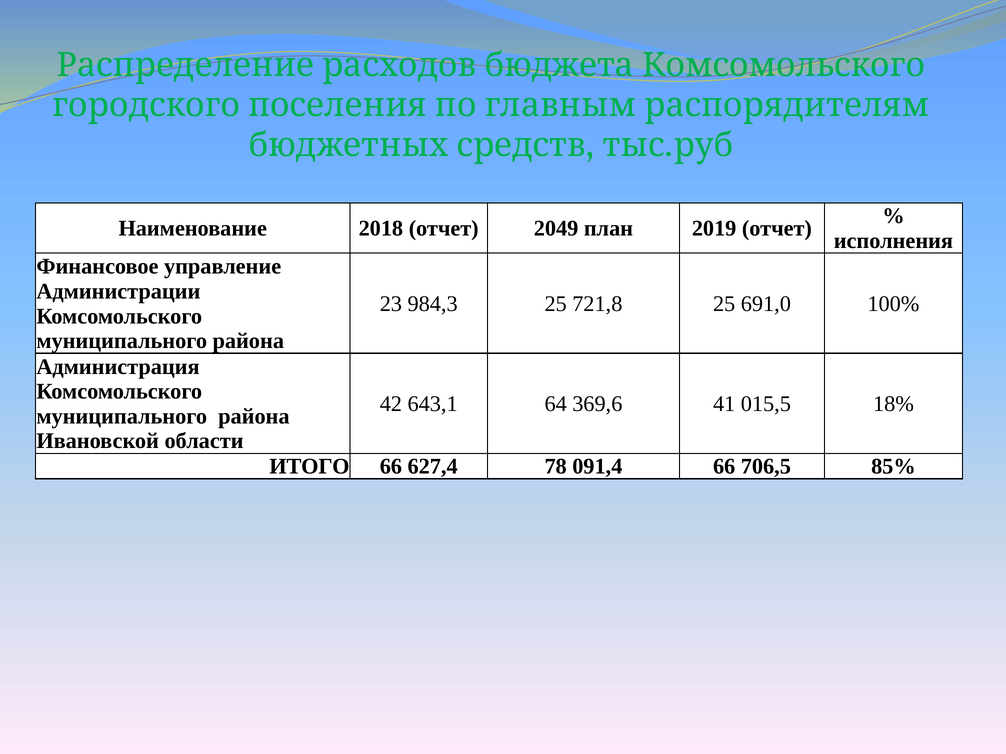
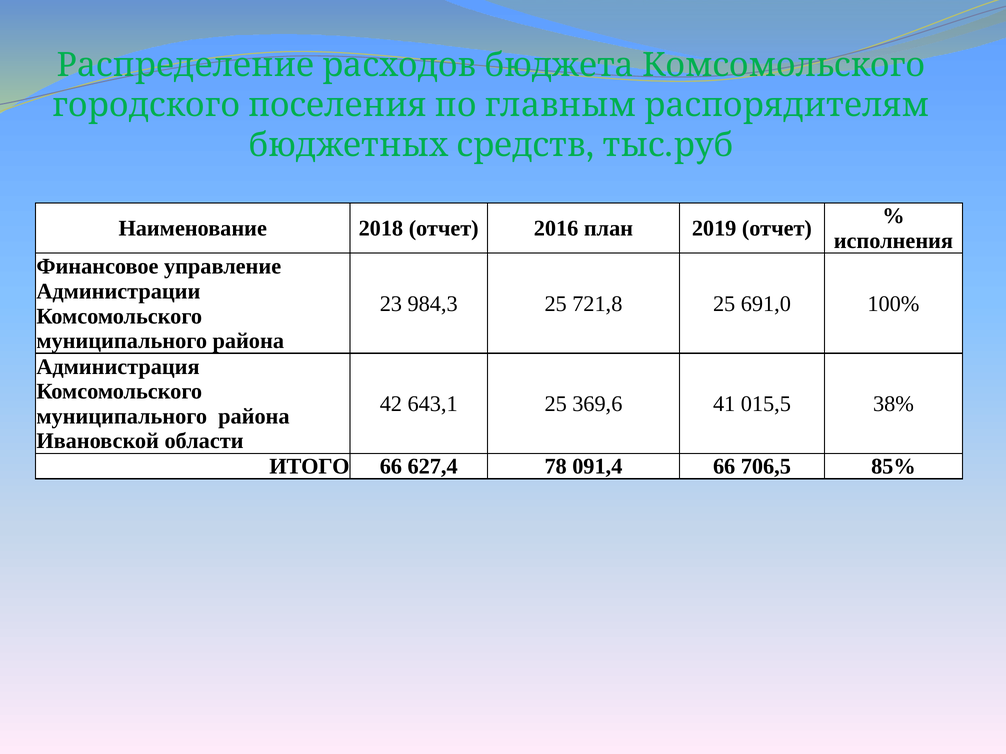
2049: 2049 -> 2016 (556, 229)
643,1 64: 64 -> 25 (556, 404)
18%: 18% -> 38% (894, 404)
